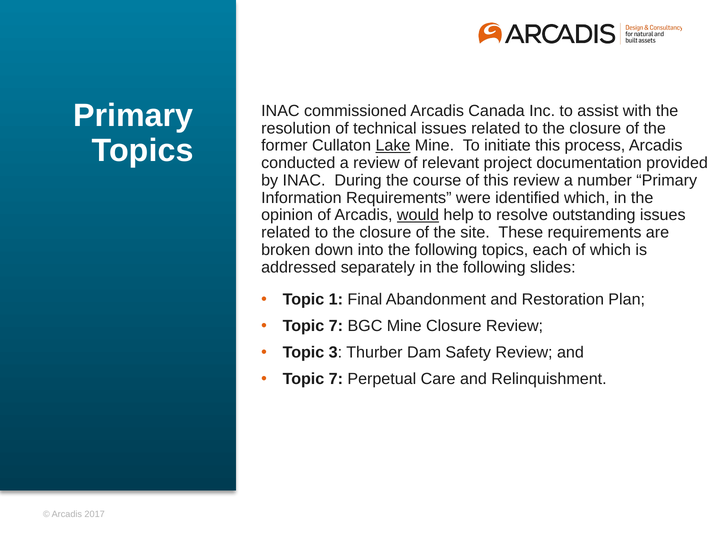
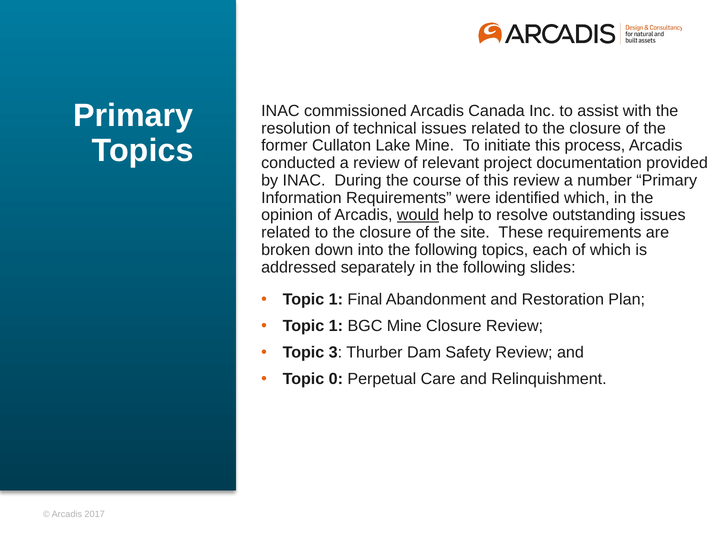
Lake underline: present -> none (393, 146)
7: 7 -> 1 (336, 326)
7: 7 -> 0 (336, 379)
